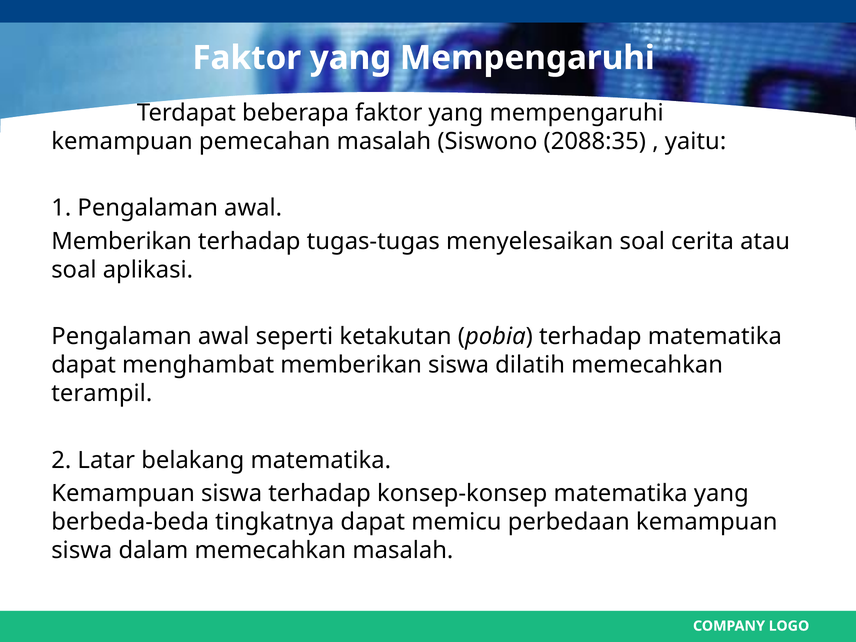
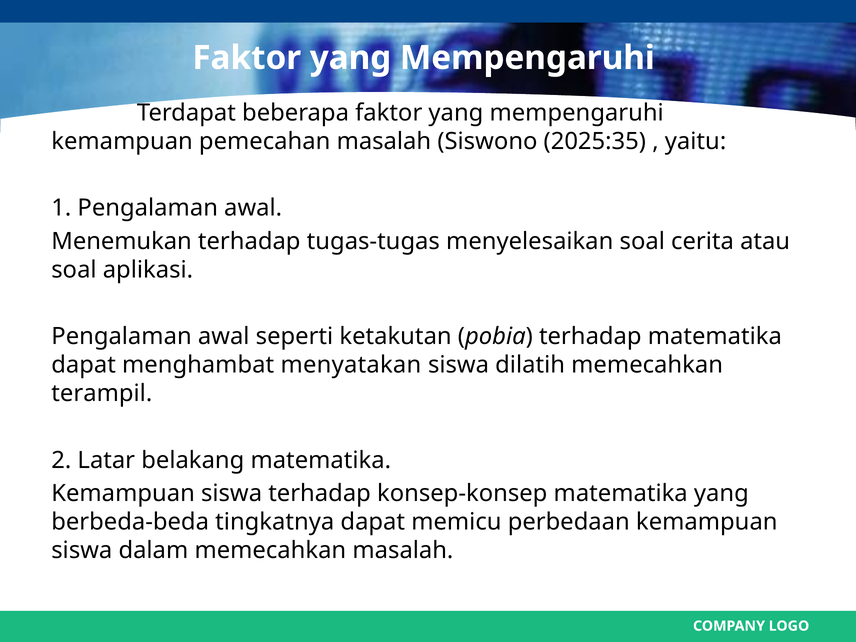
2088:35: 2088:35 -> 2025:35 (595, 142)
Memberikan: Memberikan -> Menemukan (122, 241)
menghambat memberikan: memberikan -> menyatakan (351, 365)
